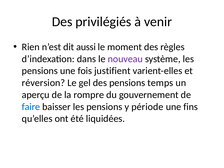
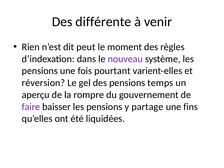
privilégiés: privilégiés -> différente (103, 22)
aussi: aussi -> peut (86, 47)
justifient: justifient -> pourtant (112, 71)
faire colour: blue -> purple (31, 107)
période: période -> partage (147, 107)
